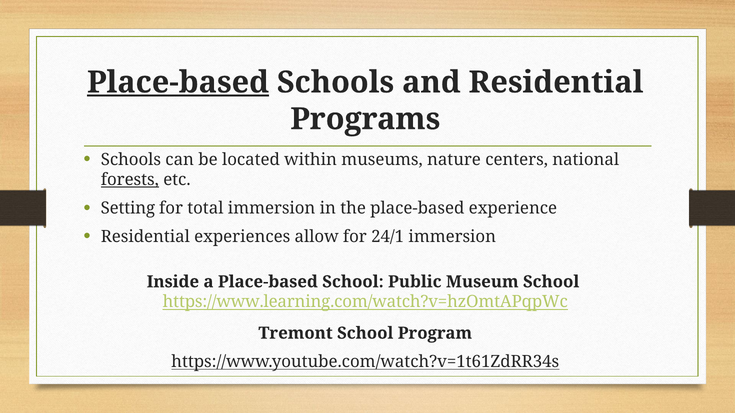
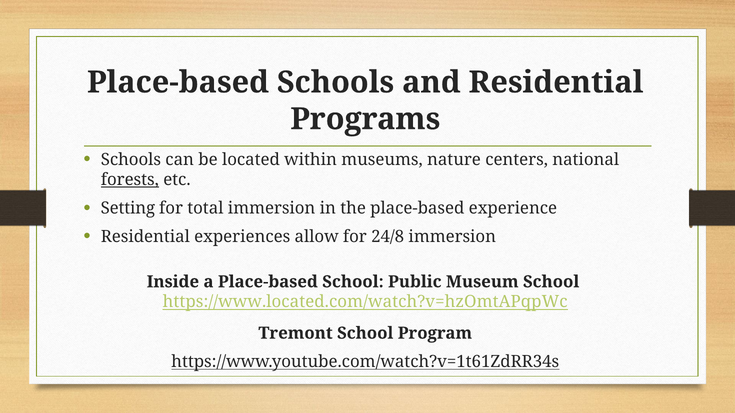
Place-based underline: present -> none (178, 82)
24/1: 24/1 -> 24/8 (388, 237)
https://www.learning.com/watch?v=hzOmtAPqpWc: https://www.learning.com/watch?v=hzOmtAPqpWc -> https://www.located.com/watch?v=hzOmtAPqpWc (365, 302)
